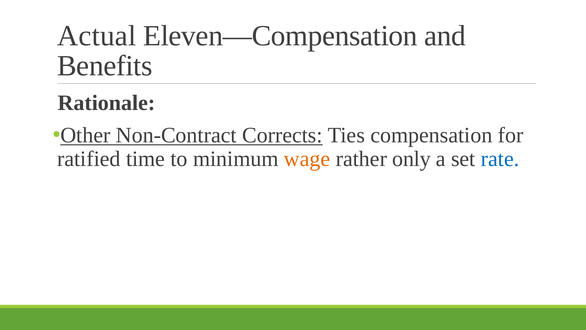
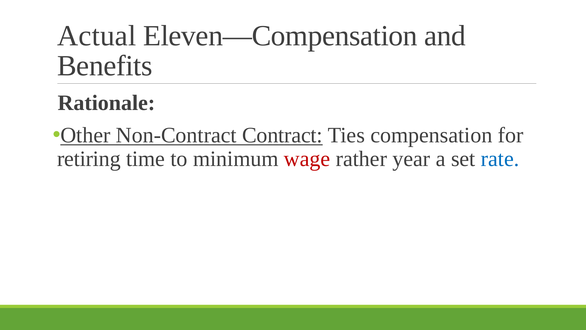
Corrects: Corrects -> Contract (282, 135)
ratified: ratified -> retiring (89, 159)
wage colour: orange -> red (307, 159)
only: only -> year (411, 159)
